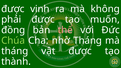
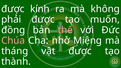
vinh: vinh -> kính (40, 9)
Chúa colour: light green -> pink (13, 41)
nhờ Tháng: Tháng -> Miệng (88, 41)
